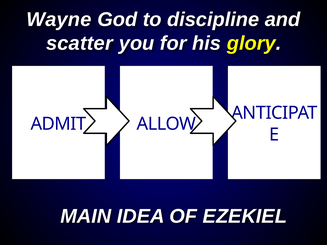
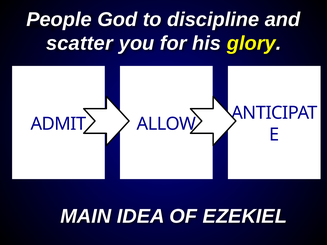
Wayne: Wayne -> People (59, 19)
